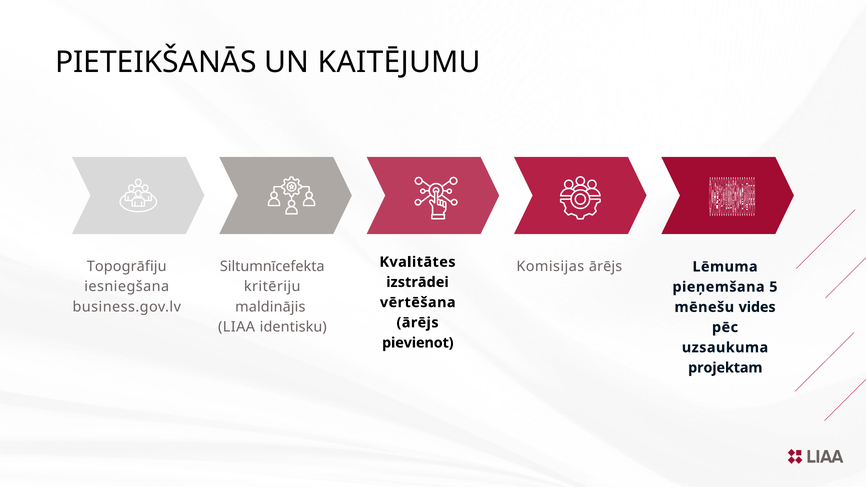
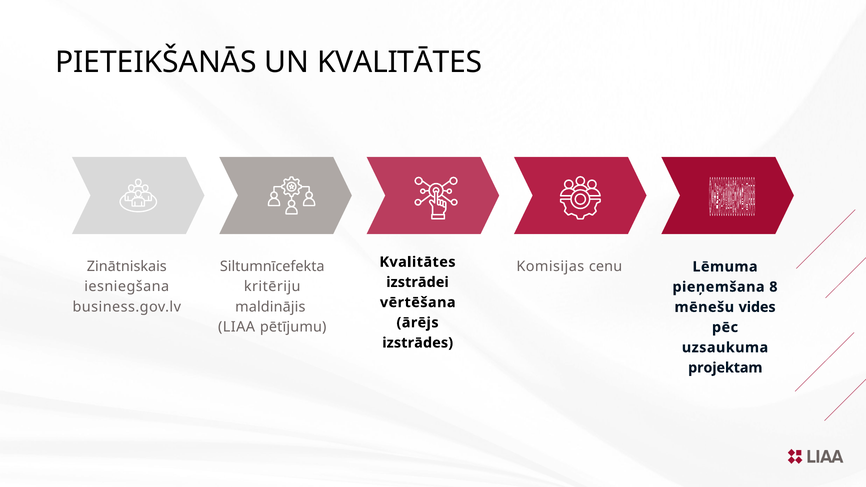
UN KAITĒJUMU: KAITĒJUMU -> KVALITĀTES (400, 62)
Topogrāfiju: Topogrāfiju -> Zinātniskais (127, 267)
Komisijas ārējs: ārējs -> cenu (606, 267)
5: 5 -> 8 (773, 287)
identisku: identisku -> pētījumu (293, 327)
pievienot: pievienot -> izstrādes (418, 343)
